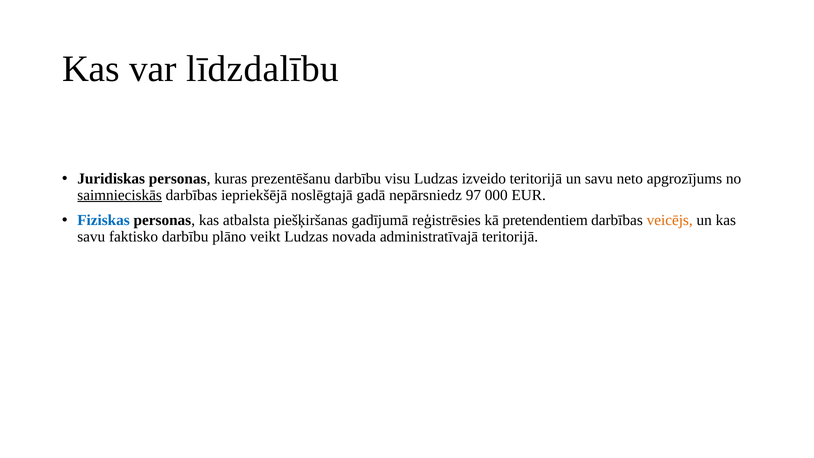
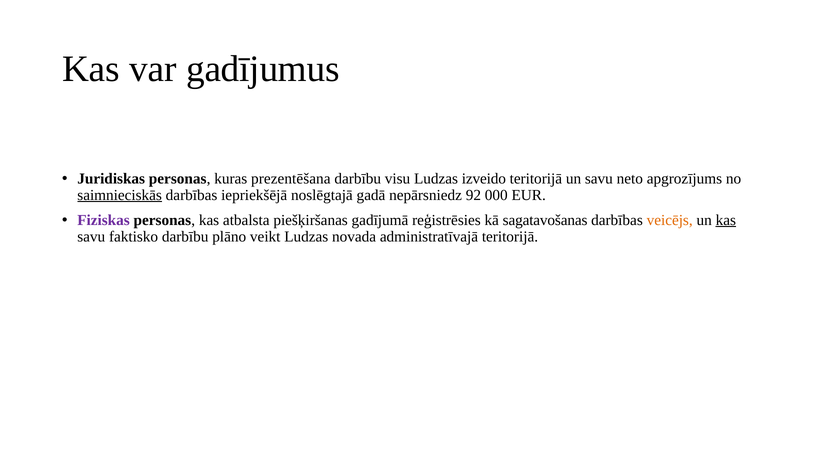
līdzdalību: līdzdalību -> gadījumus (263, 69)
prezentēšanu: prezentēšanu -> prezentēšana (291, 179)
97: 97 -> 92 (473, 195)
Fiziskas colour: blue -> purple (104, 220)
pretendentiem: pretendentiem -> sagatavošanas (545, 220)
kas underline: none -> present (726, 220)
